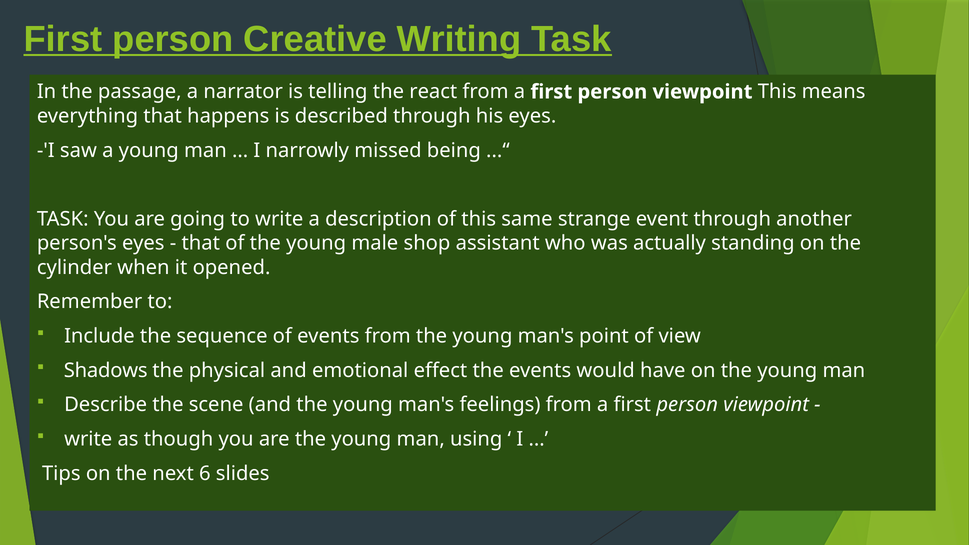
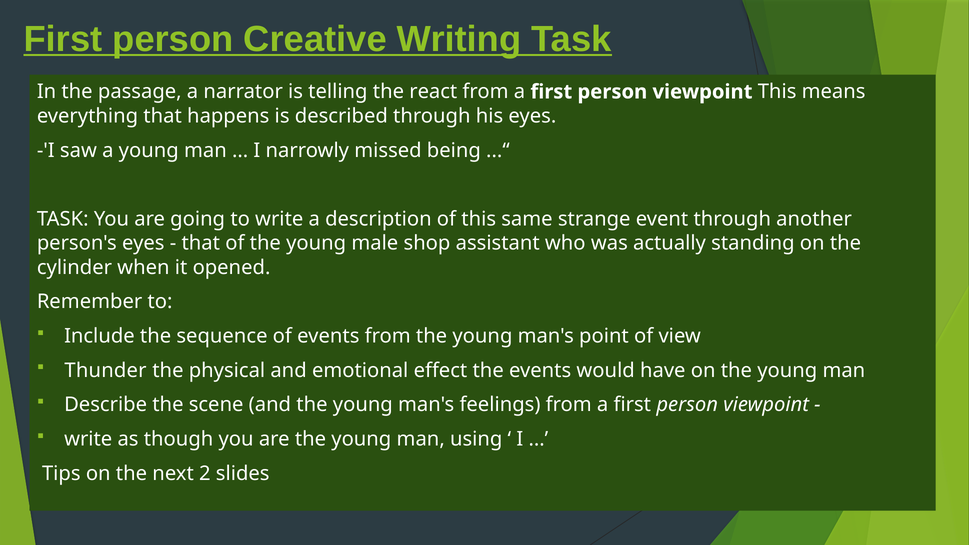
Shadows: Shadows -> Thunder (106, 371)
6: 6 -> 2 (205, 474)
